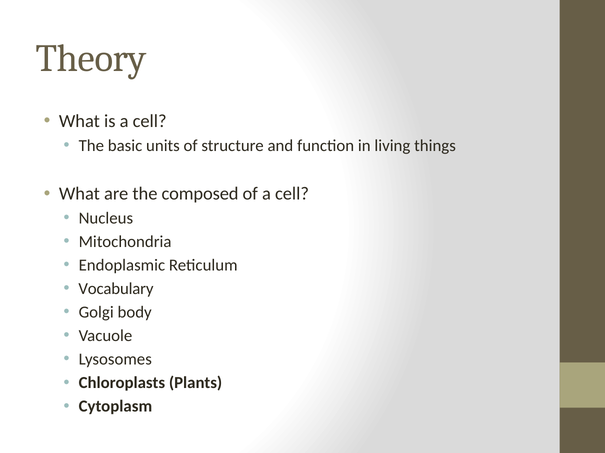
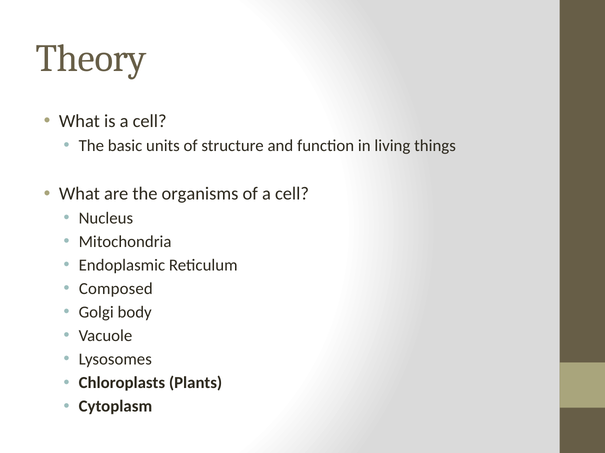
composed: composed -> organisms (200, 194)
Vocabulary: Vocabulary -> Composed (116, 289)
